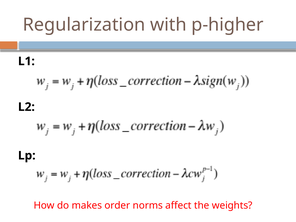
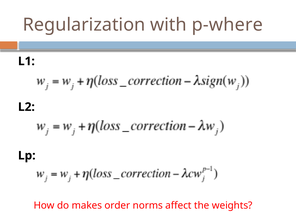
p-higher: p-higher -> p-where (227, 25)
